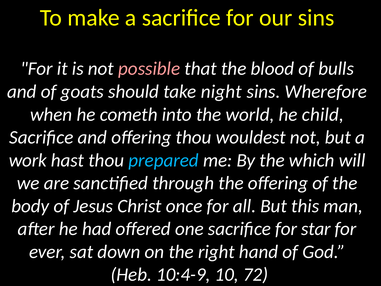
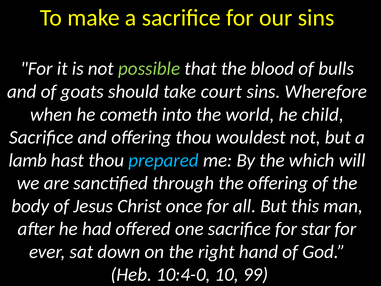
possible colour: pink -> light green (149, 69)
night: night -> court (221, 91)
work: work -> lamb (28, 160)
10:4-9: 10:4-9 -> 10:4-0 (183, 274)
72: 72 -> 99 (256, 274)
